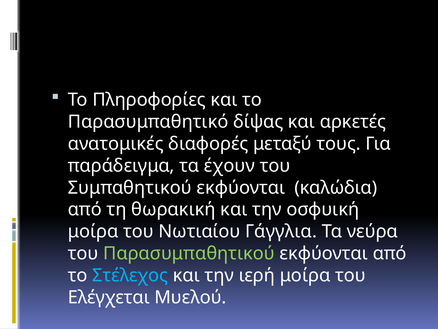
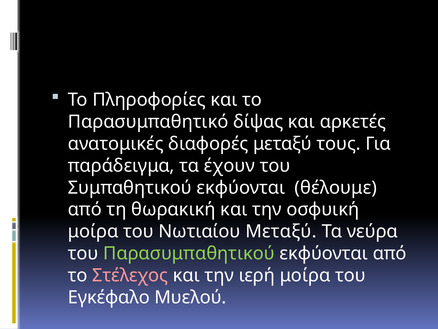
καλώδια: καλώδια -> θέλουμε (336, 187)
Νωτιαίου Γάγγλια: Γάγγλια -> Μεταξύ (281, 231)
Στέλεχος colour: light blue -> pink (130, 275)
Ελέγχεται: Ελέγχεται -> Εγκέφαλο (109, 297)
